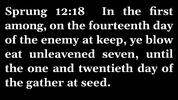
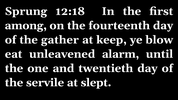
enemy: enemy -> gather (60, 40)
seven: seven -> alarm (121, 54)
gather: gather -> servile (45, 83)
seed: seed -> slept (96, 83)
